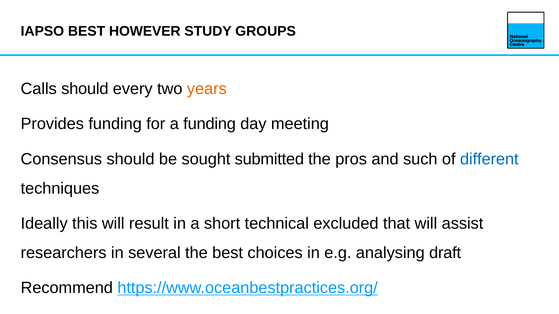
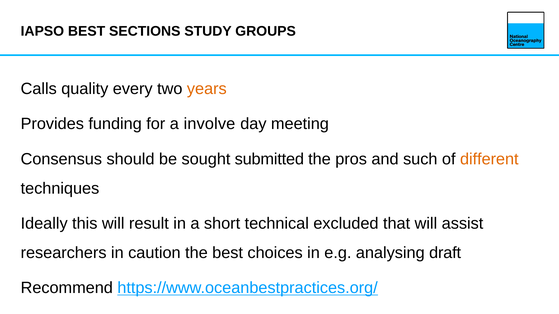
HOWEVER: HOWEVER -> SECTIONS (145, 31)
Calls should: should -> quality (85, 89)
a funding: funding -> involve (209, 124)
different colour: blue -> orange (489, 159)
several: several -> caution (154, 253)
